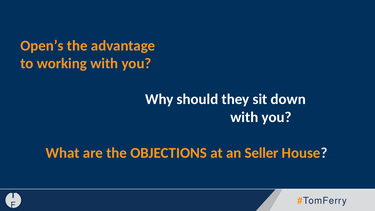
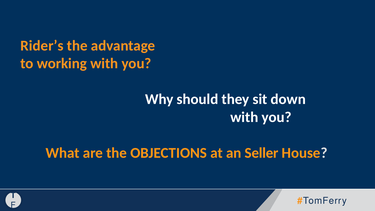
Open’s: Open’s -> Rider’s (42, 46)
